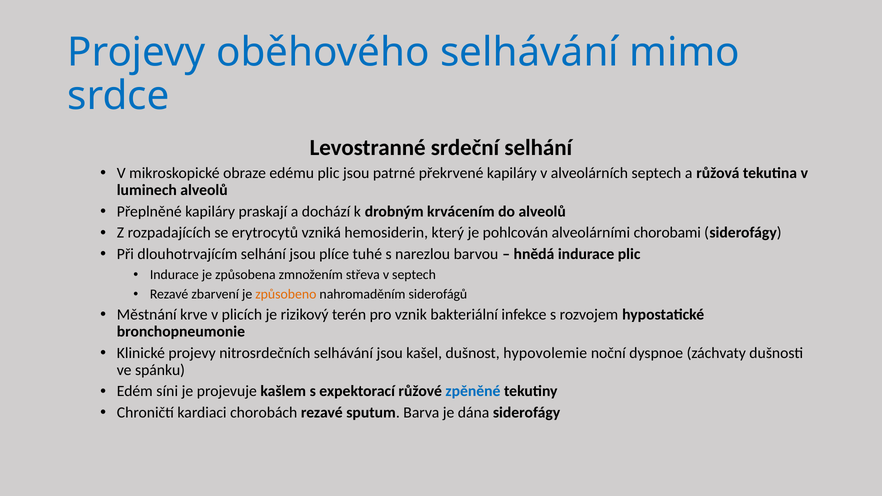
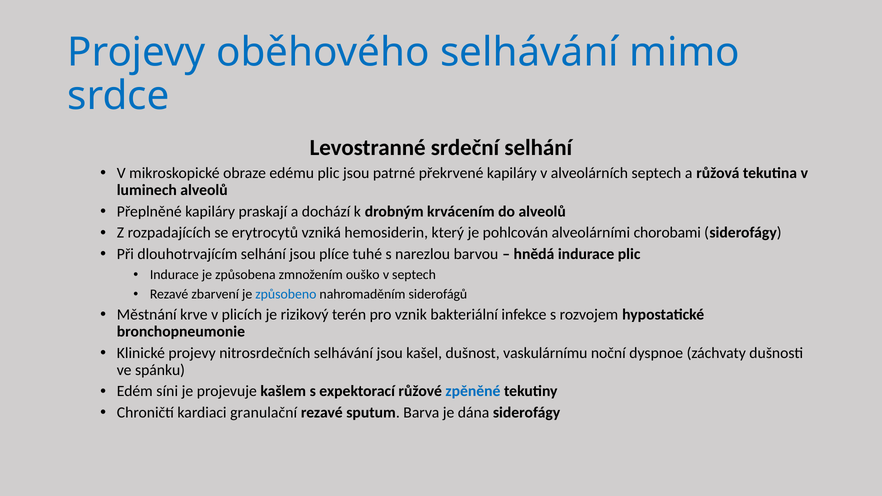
střeva: střeva -> ouško (363, 275)
způsobeno colour: orange -> blue (286, 294)
hypovolemie: hypovolemie -> vaskulárnímu (545, 353)
chorobách: chorobách -> granulační (264, 413)
